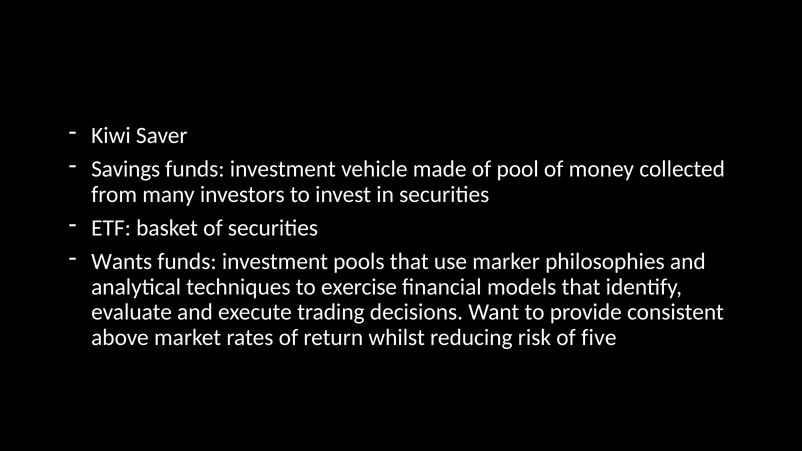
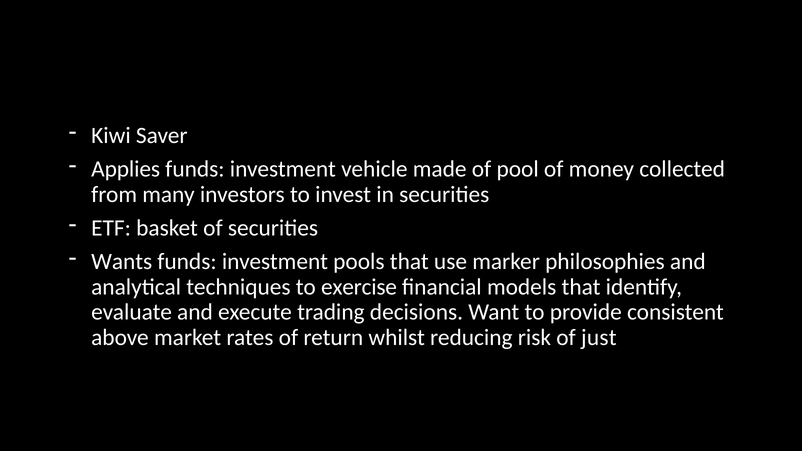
Savings: Savings -> Applies (126, 169)
five: five -> just (599, 338)
